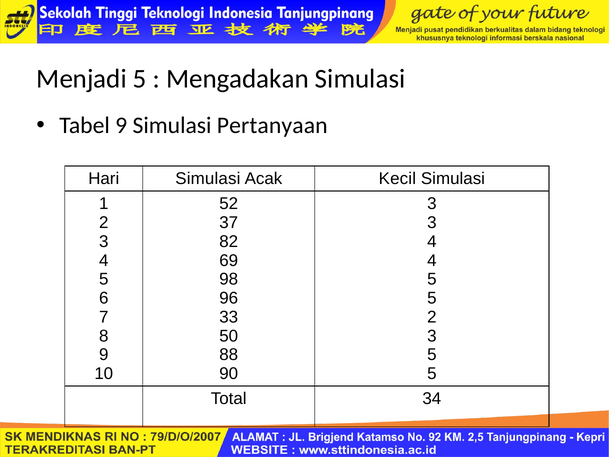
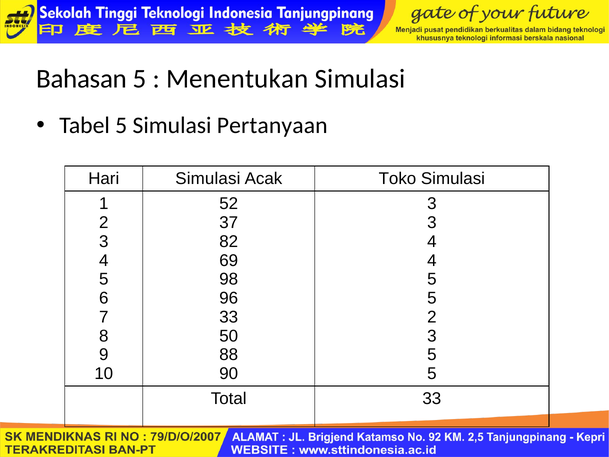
Menjadi: Menjadi -> Bahasan (82, 79)
Mengadakan: Mengadakan -> Menentukan (237, 79)
Tabel 9: 9 -> 5 (121, 125)
Kecil: Kecil -> Toko (397, 179)
Total 34: 34 -> 33 (432, 399)
